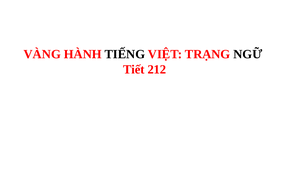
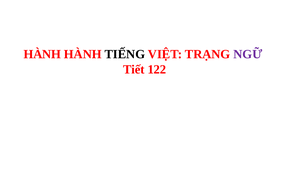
VÀNG: VÀNG -> HÀNH (42, 54)
NGỮ colour: black -> purple (248, 54)
212: 212 -> 122 (157, 69)
